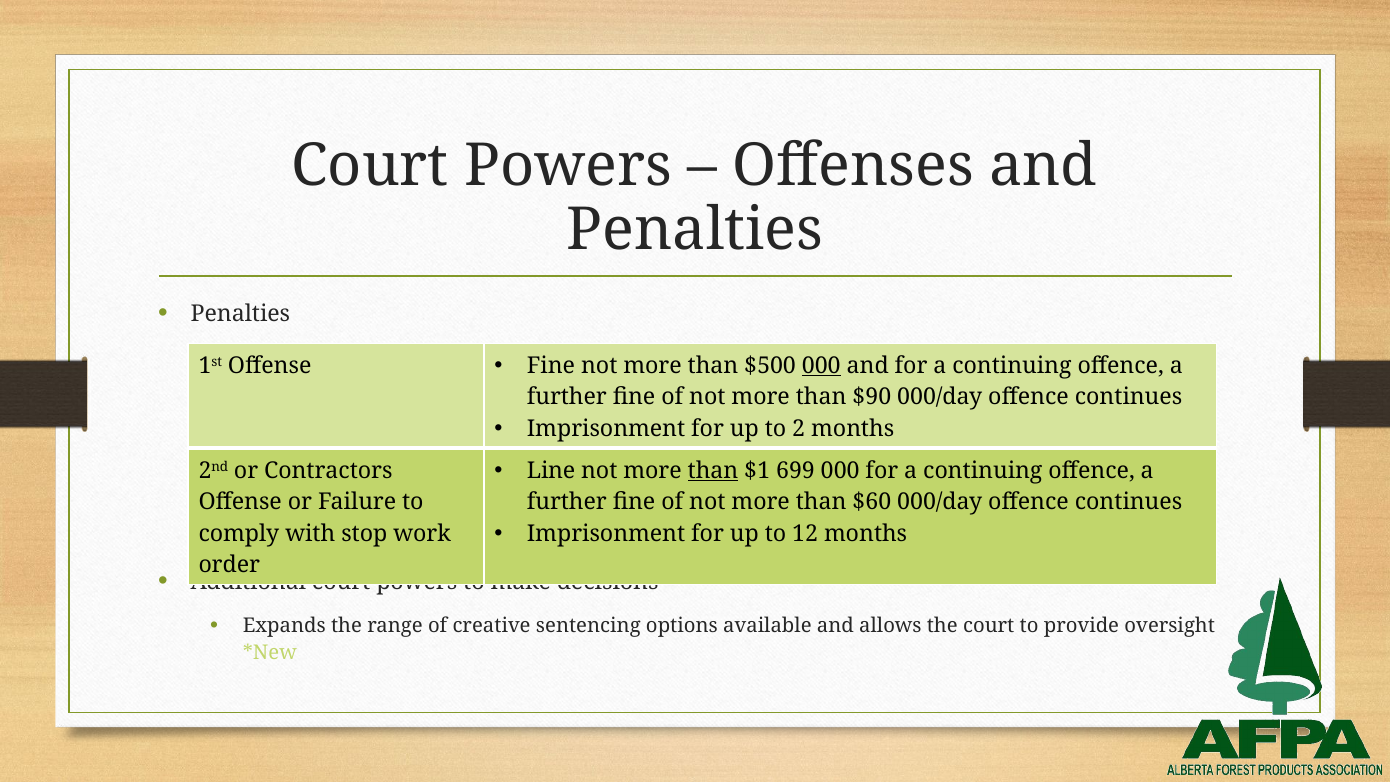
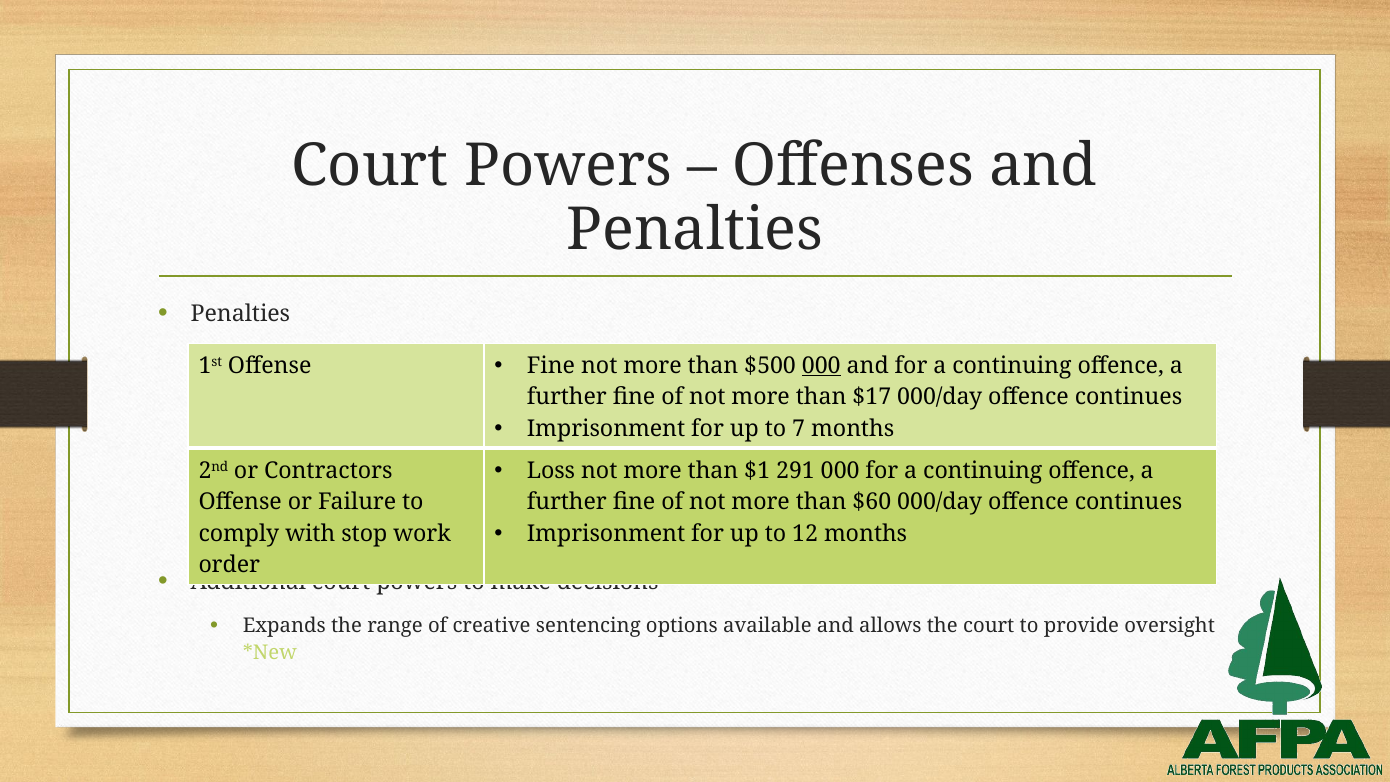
$90: $90 -> $17 (872, 397)
2: 2 -> 7 (799, 429)
Line: Line -> Loss (551, 470)
than underline: present -> none (713, 470)
699: 699 -> 291 (795, 470)
